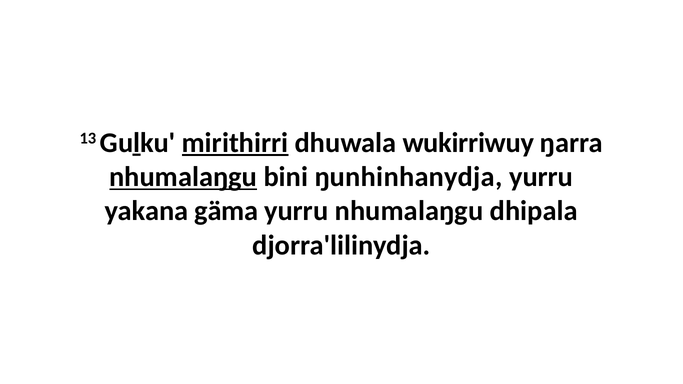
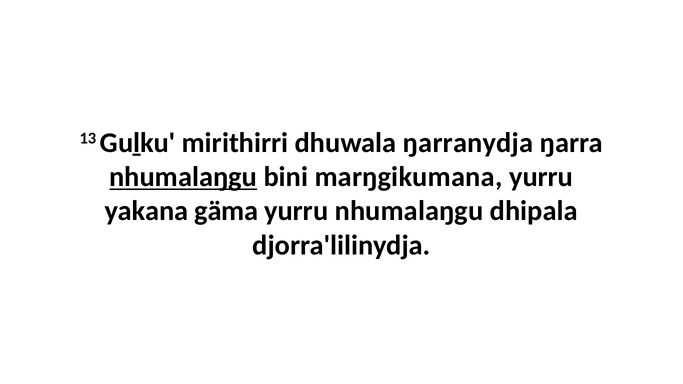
mirithirri underline: present -> none (235, 143)
wukirriwuy: wukirriwuy -> ŋarranydja (468, 143)
ŋunhinhanydja: ŋunhinhanydja -> marŋgikumana (408, 177)
